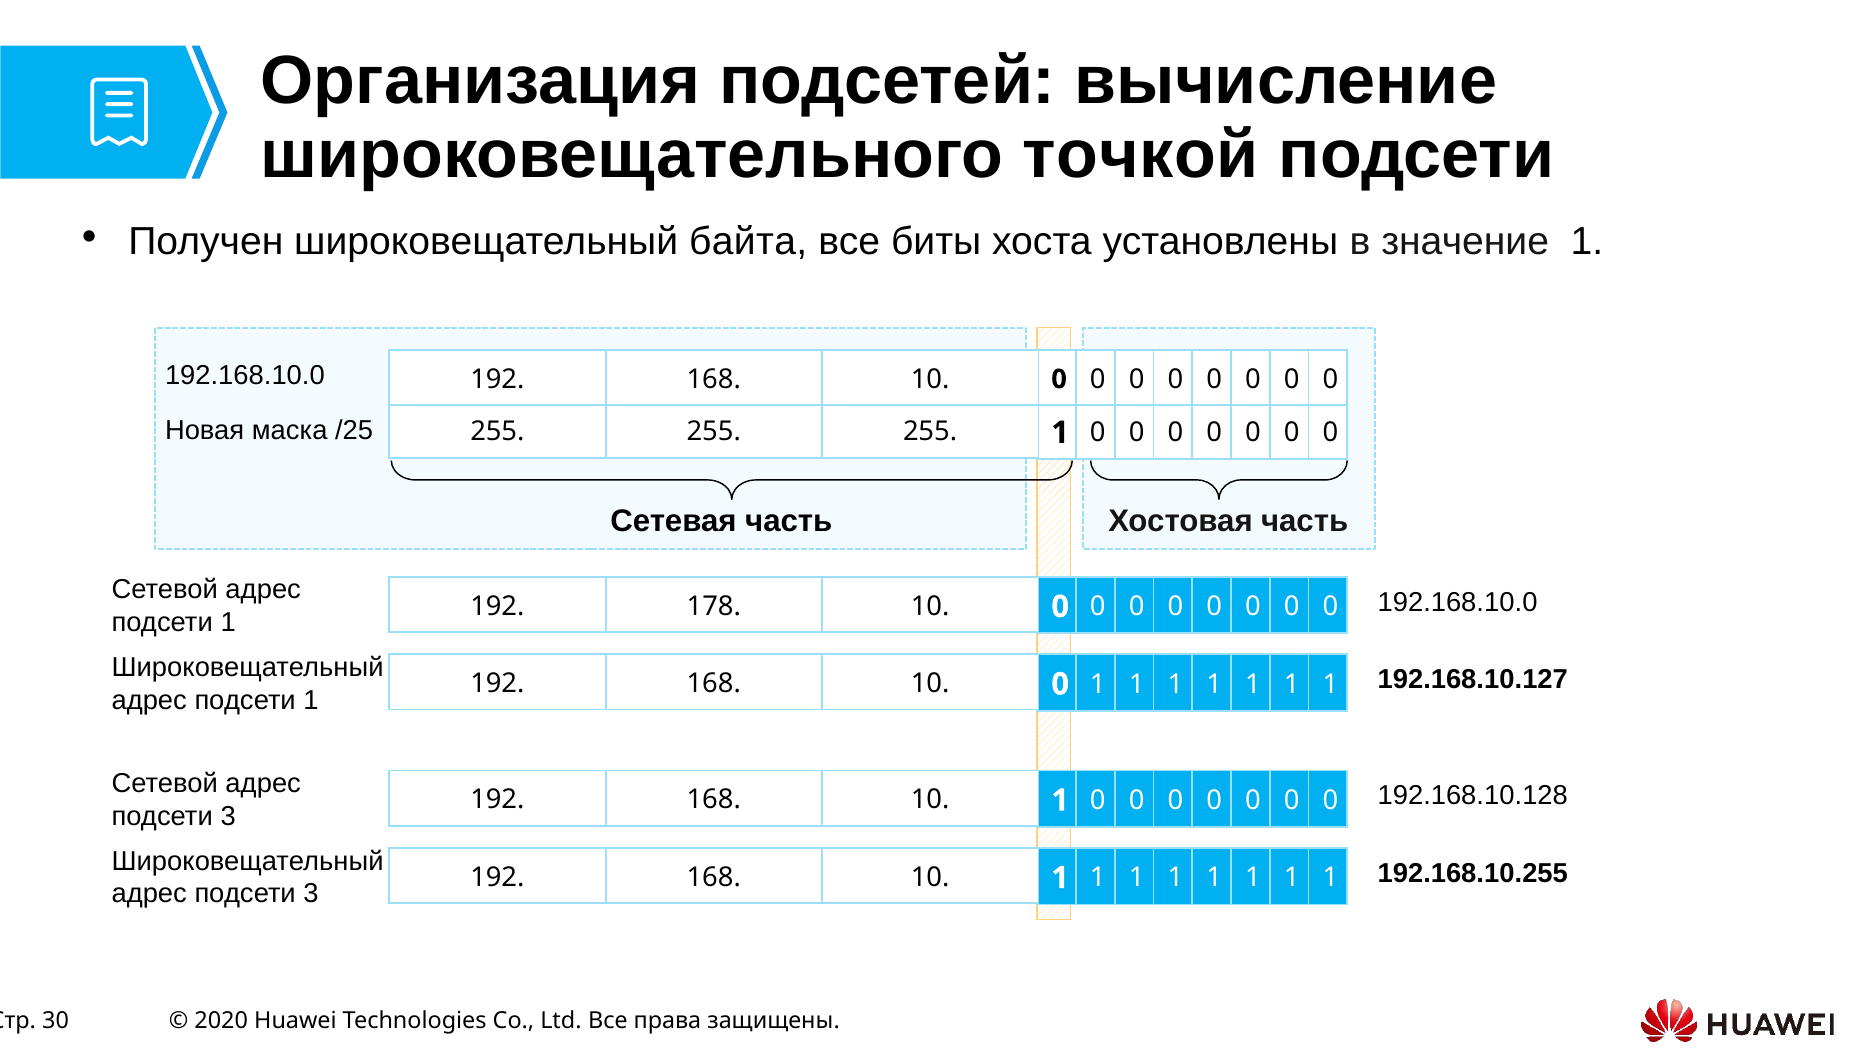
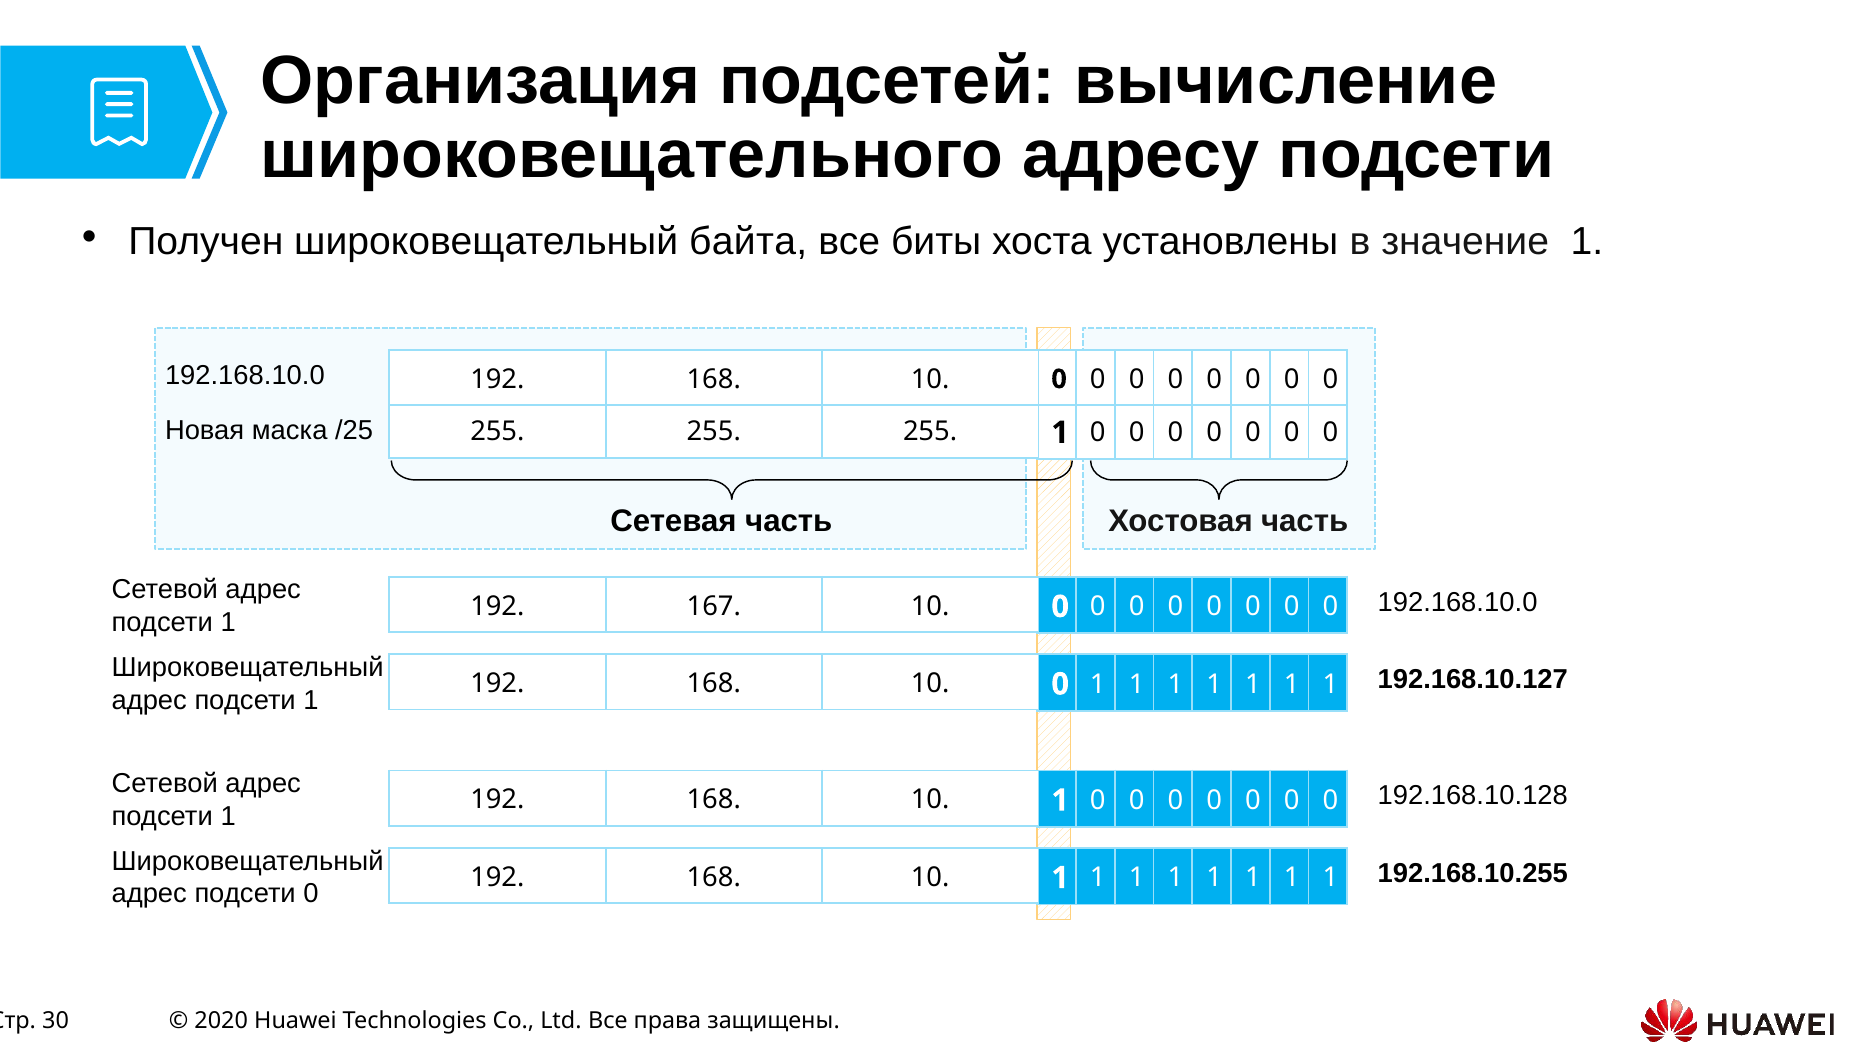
точкой: точкой -> адресу (1141, 155)
178: 178 -> 167 (714, 606)
3: 3 -> 1 (228, 817)
3: 3 -> 0 (311, 894)
